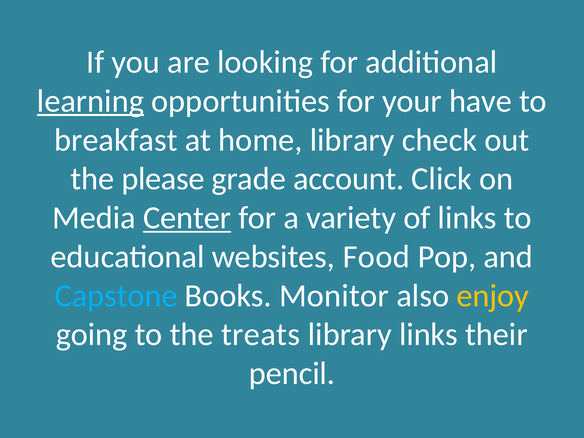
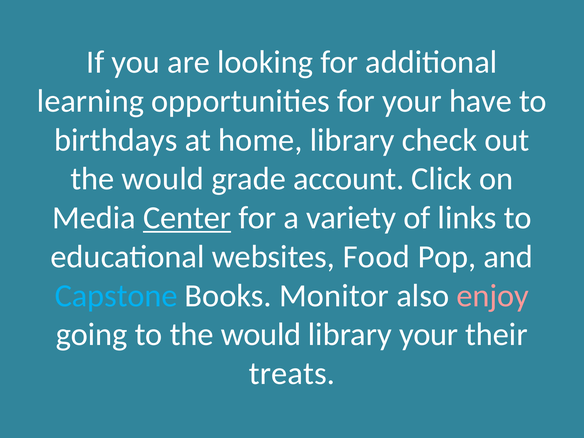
learning underline: present -> none (90, 101)
breakfast: breakfast -> birthdays (116, 140)
please: please -> would (163, 179)
enjoy colour: yellow -> pink (493, 296)
to the treats: treats -> would (261, 335)
library links: links -> your (429, 335)
pencil: pencil -> treats (292, 373)
